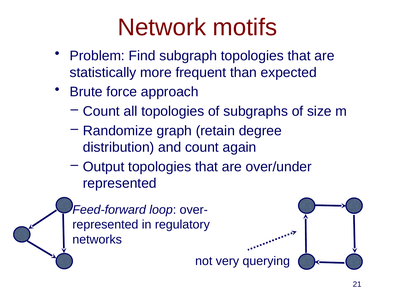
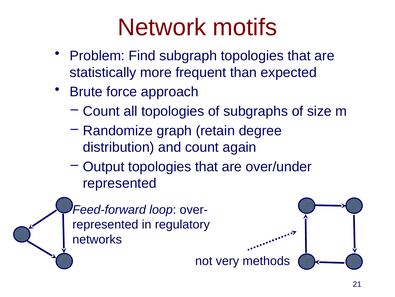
querying: querying -> methods (266, 260)
